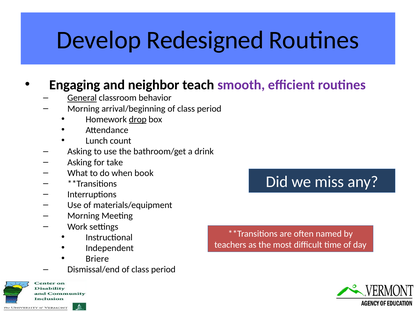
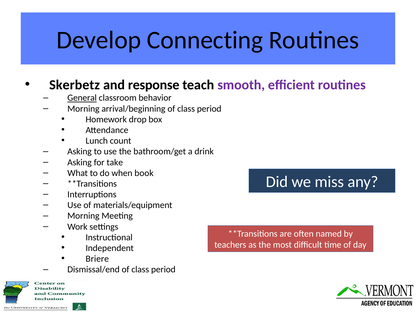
Redesigned: Redesigned -> Connecting (205, 40)
Engaging: Engaging -> Skerbetz (75, 85)
neighbor: neighbor -> response (154, 85)
drop underline: present -> none (138, 119)
